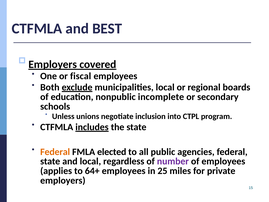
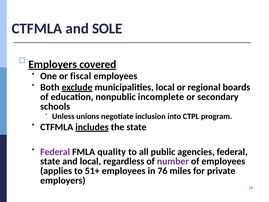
BEST: BEST -> SOLE (107, 29)
Federal colour: orange -> purple (55, 152)
elected: elected -> quality (112, 152)
64+: 64+ -> 51+ (92, 171)
25: 25 -> 76 (162, 171)
